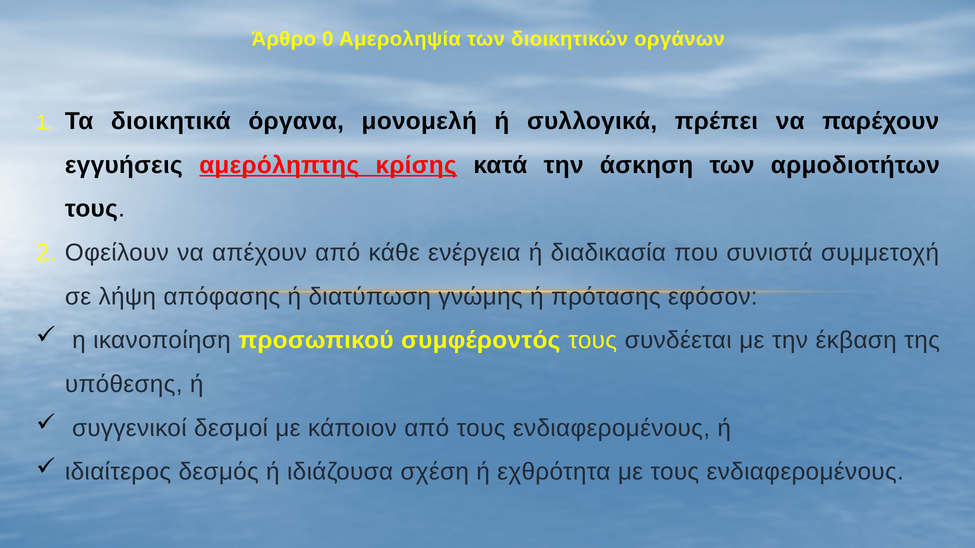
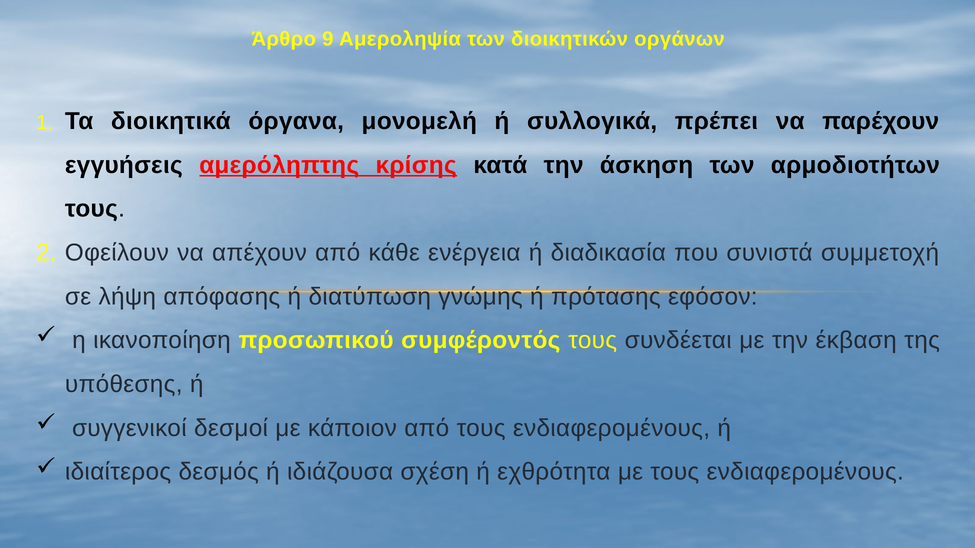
0: 0 -> 9 (328, 39)
